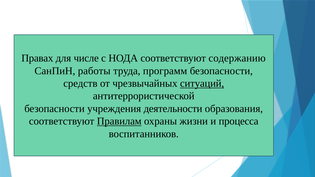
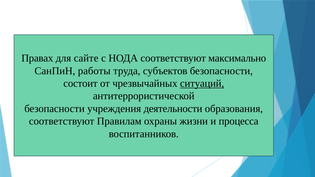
числе: числе -> сайте (86, 58)
содержанию: содержанию -> максимально (237, 58)
программ: программ -> субъектов (165, 71)
средств: средств -> состоит (80, 84)
Правилам underline: present -> none (119, 121)
